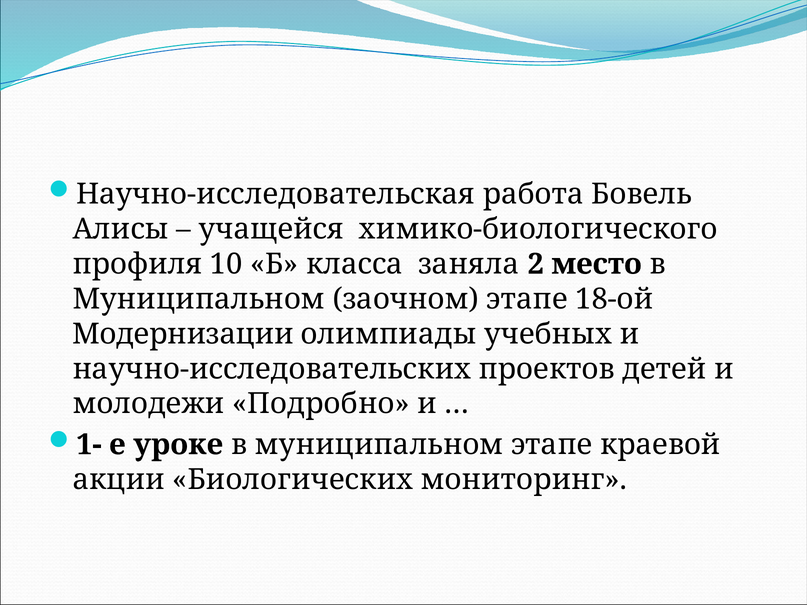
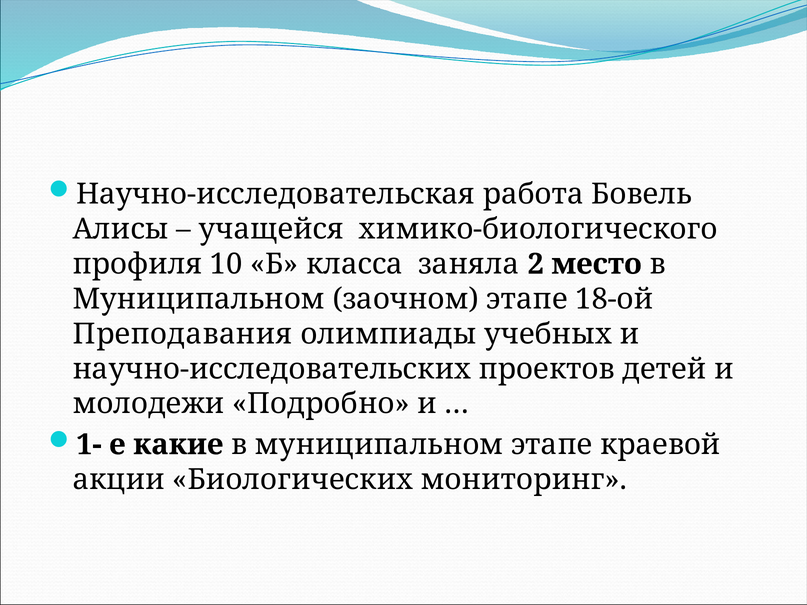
Модернизации: Модернизации -> Преподавания (183, 334)
уроке: уроке -> какие (178, 445)
